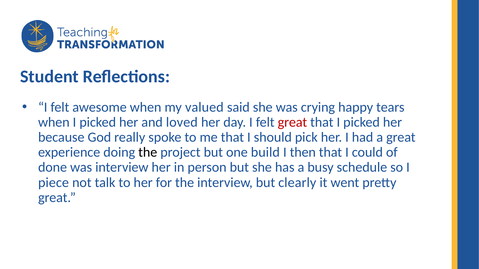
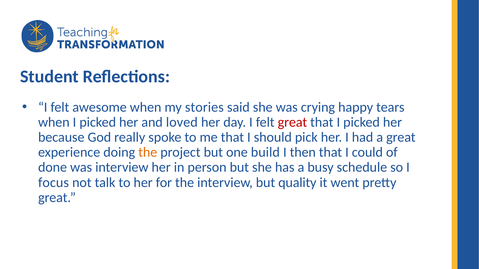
valued: valued -> stories (204, 107)
the colour: black -> orange (148, 153)
piece: piece -> focus (54, 183)
clearly: clearly -> quality (297, 183)
